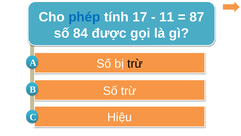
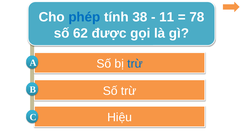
17: 17 -> 38 (140, 17)
87: 87 -> 78 (197, 17)
84: 84 -> 62 (81, 33)
trừ colour: black -> blue (135, 63)
